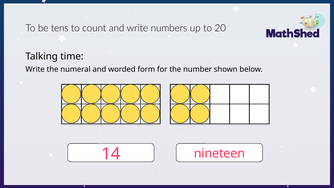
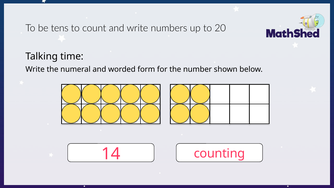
nineteen: nineteen -> counting (219, 153)
